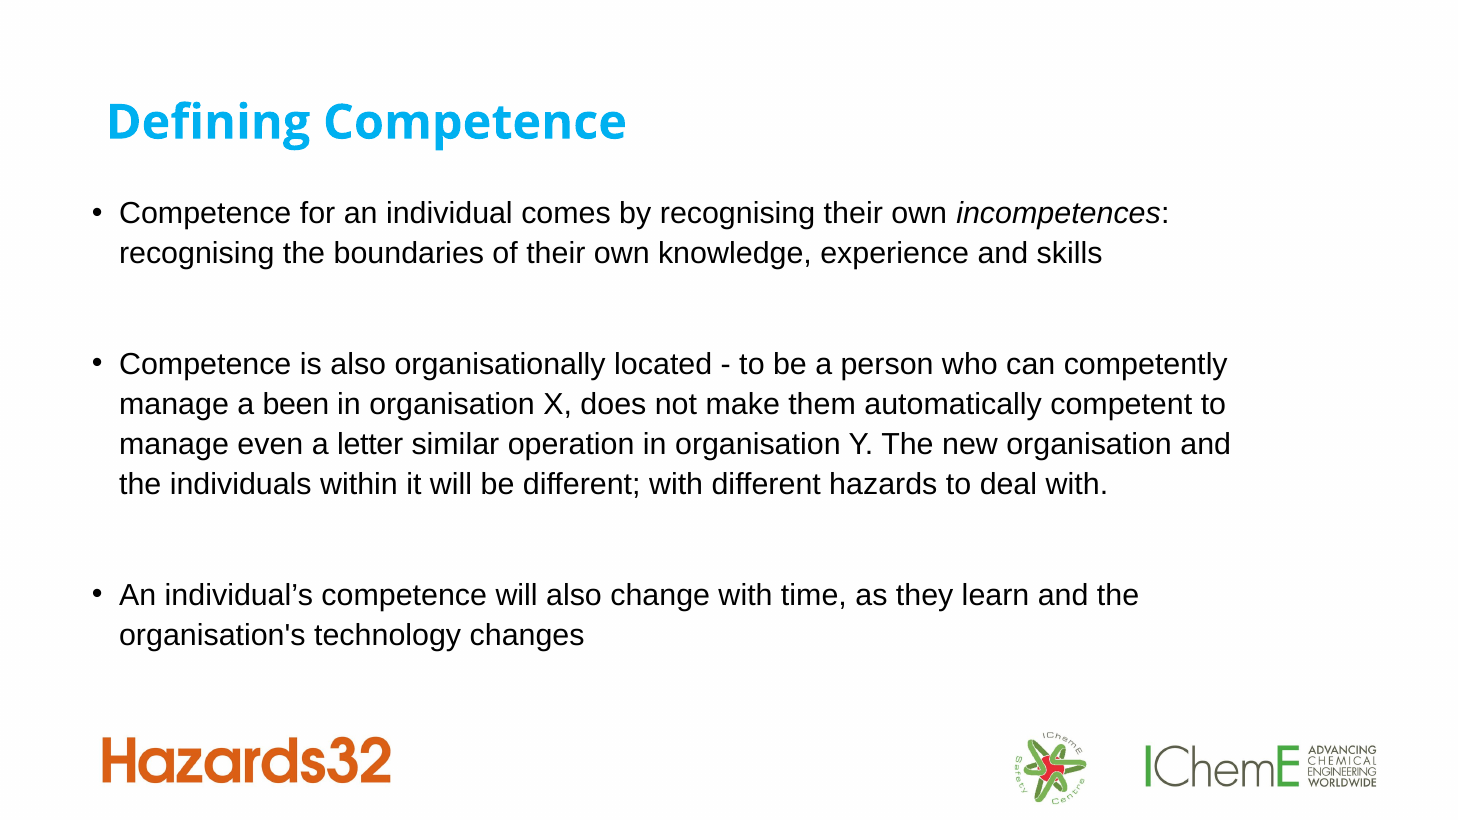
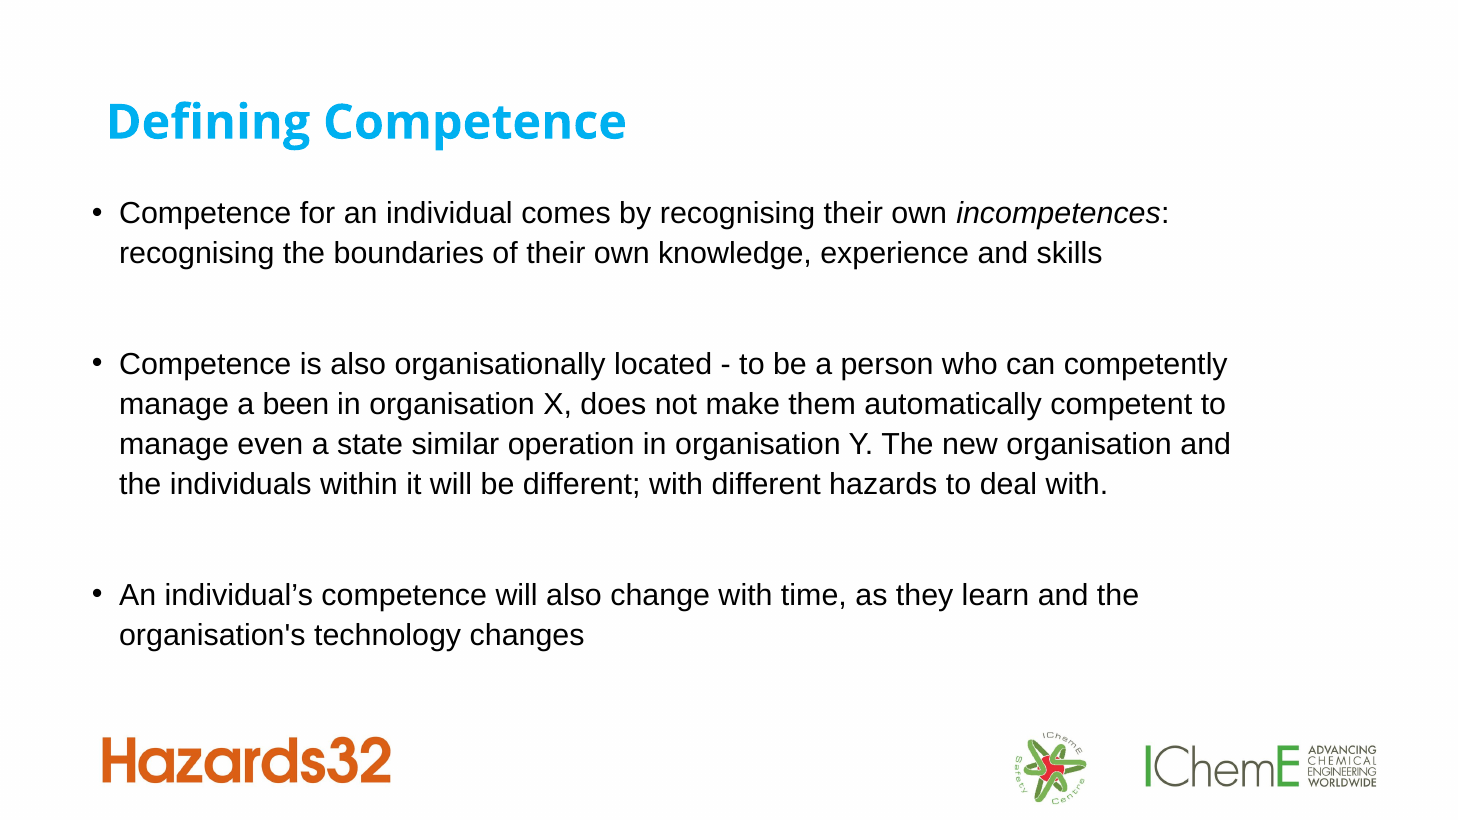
letter: letter -> state (370, 445)
